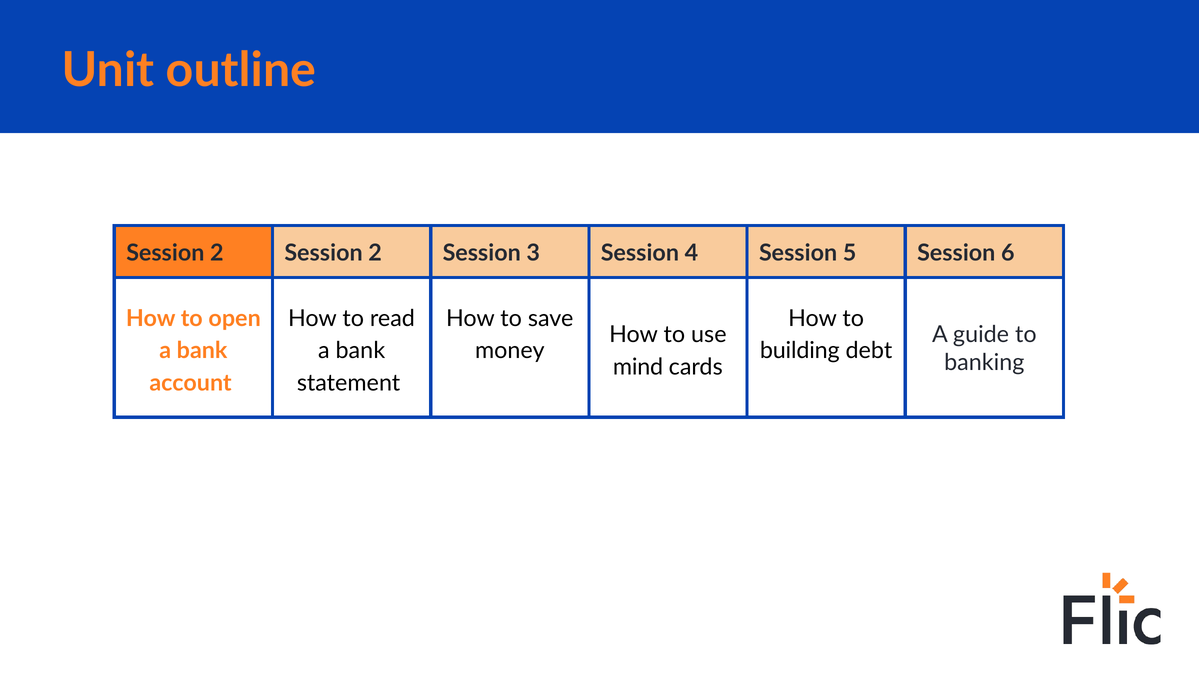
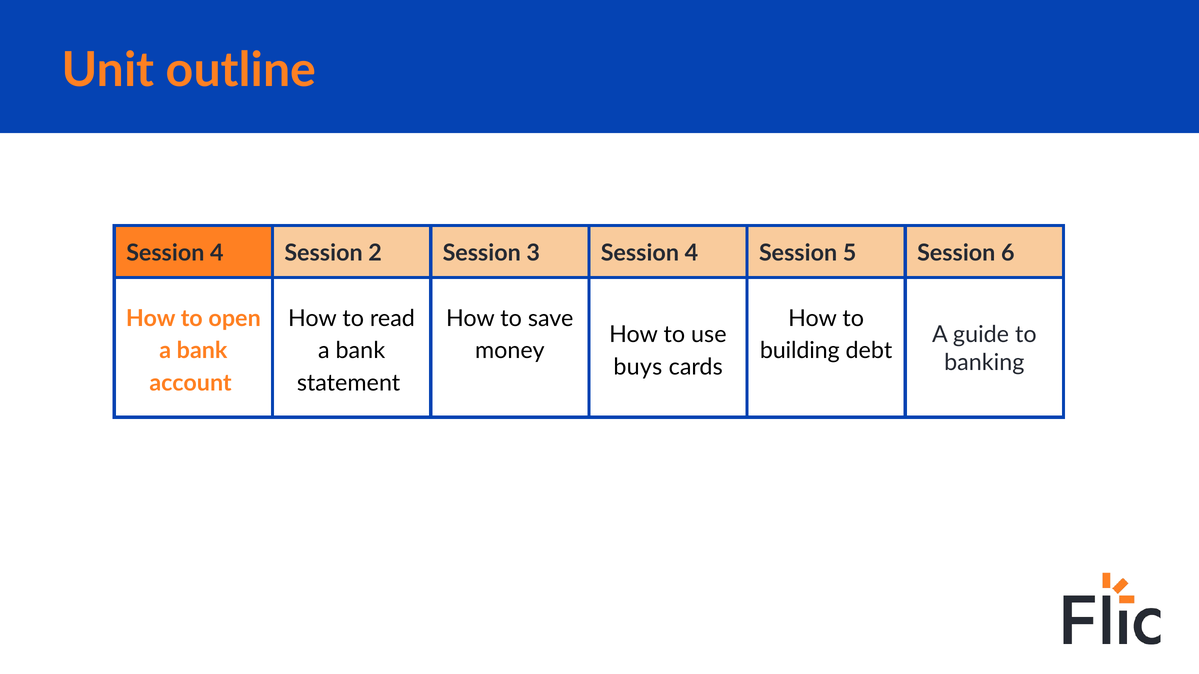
2: 2 -> 4 (217, 253)
mind: mind -> buys (638, 367)
